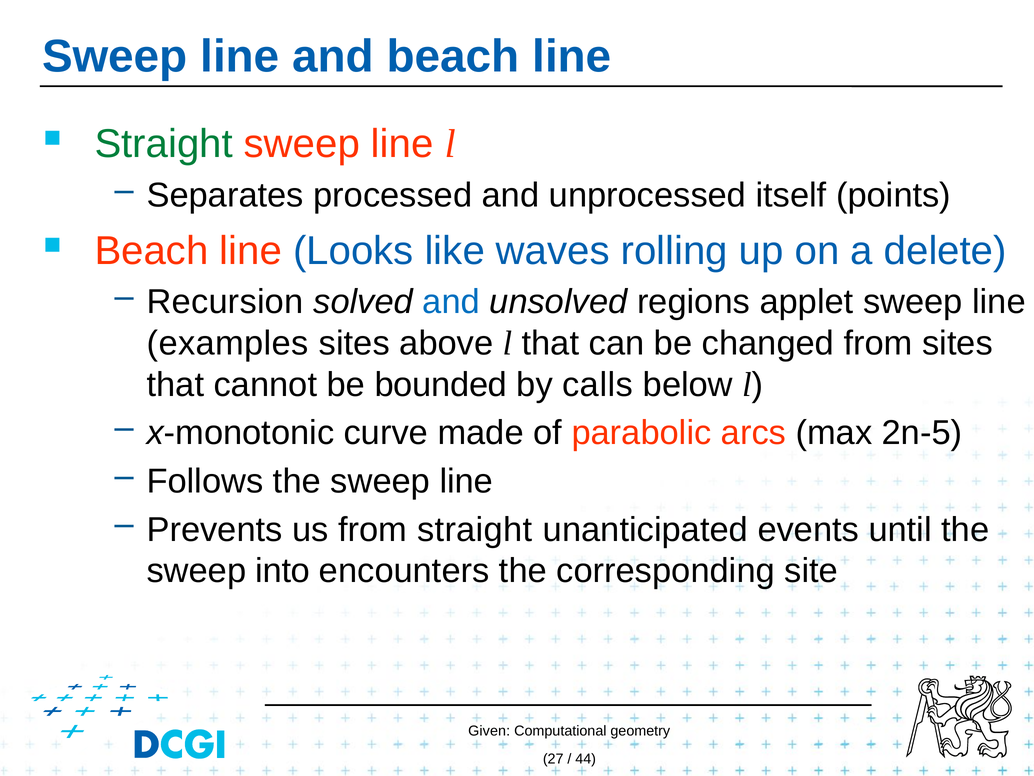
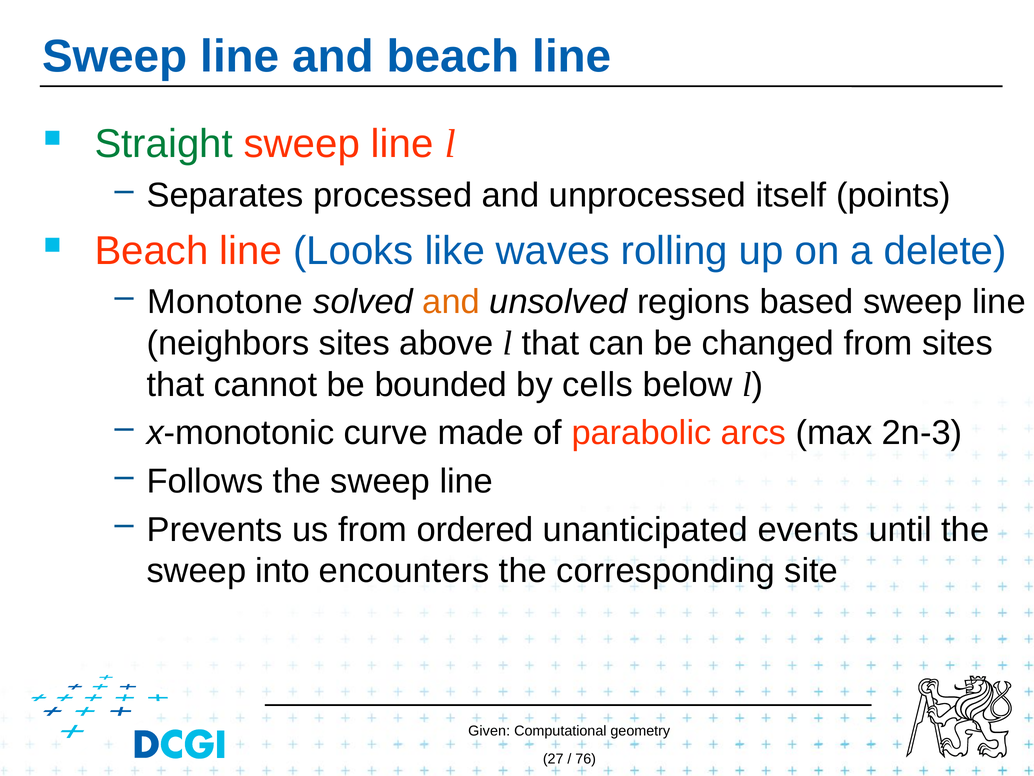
Recursion: Recursion -> Monotone (225, 302)
and colour: blue -> orange (451, 302)
applet: applet -> based (807, 302)
examples: examples -> neighbors (228, 343)
calls: calls -> cells (598, 385)
2n-5: 2n-5 -> 2n-3 (922, 433)
from straight: straight -> ordered (475, 529)
44: 44 -> 76 (586, 758)
